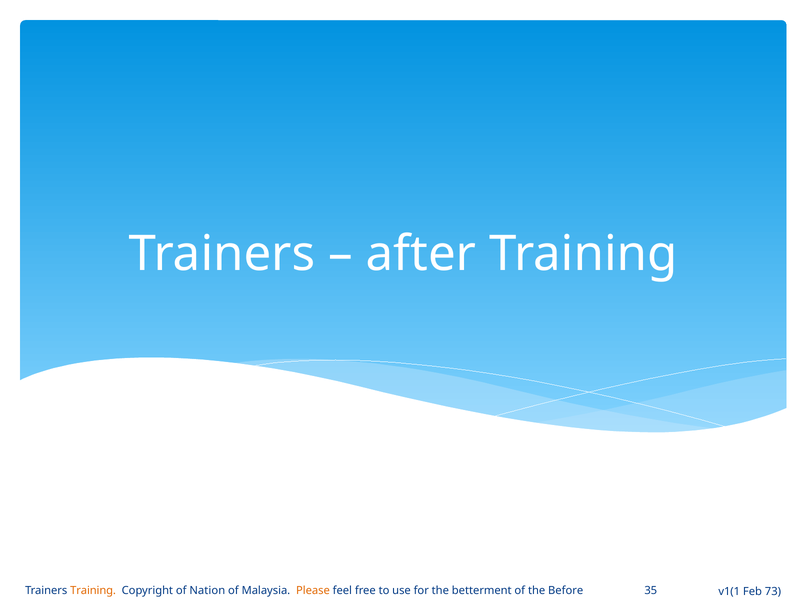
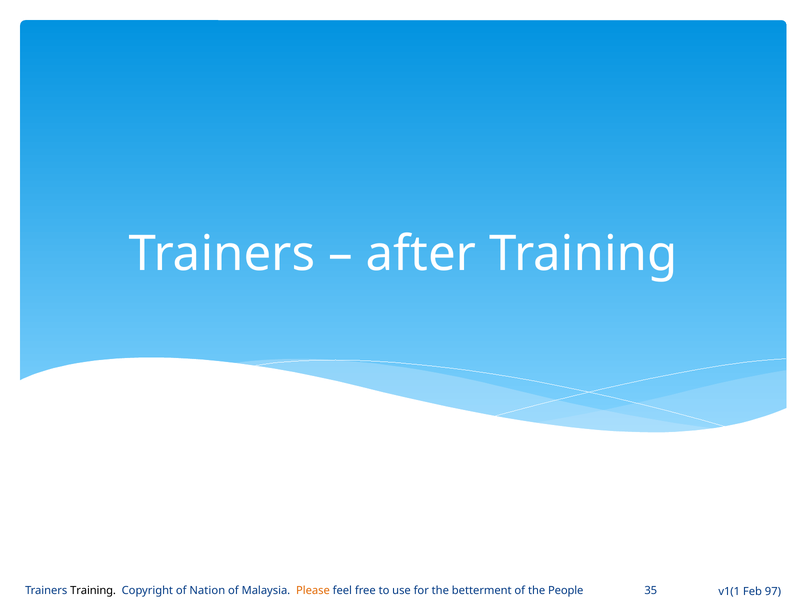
Training colour: orange -> black (93, 591)
Before: Before -> People (566, 591)
73: 73 -> 97 (773, 592)
